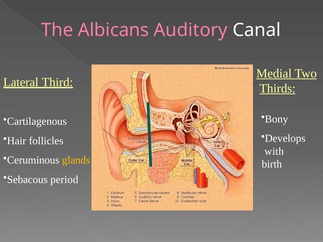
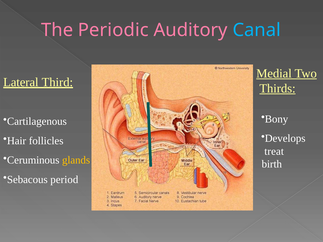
Albicans: Albicans -> Periodic (113, 30)
Canal colour: white -> light blue (257, 30)
with: with -> treat (274, 151)
